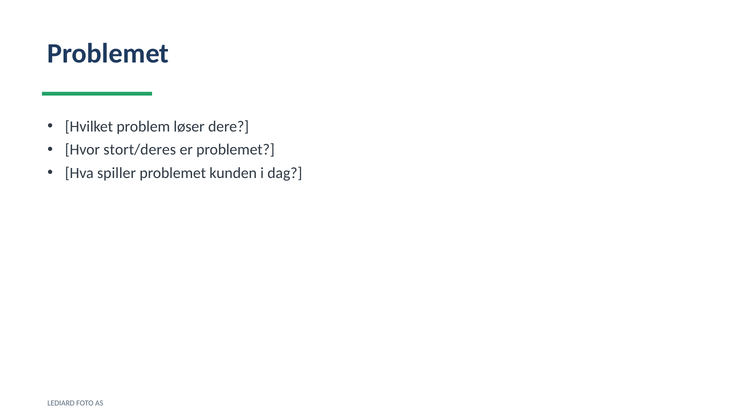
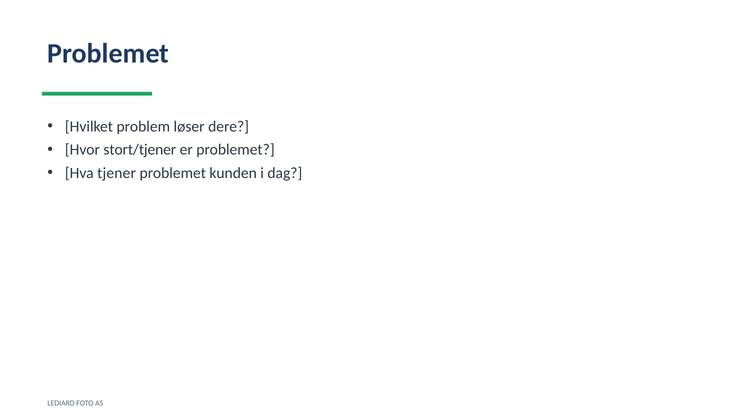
stort/deres: stort/deres -> stort/tjener (140, 150)
spiller: spiller -> tjener (117, 173)
